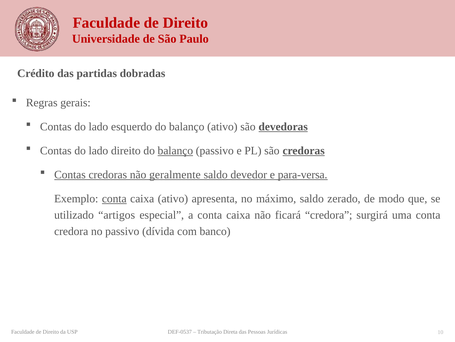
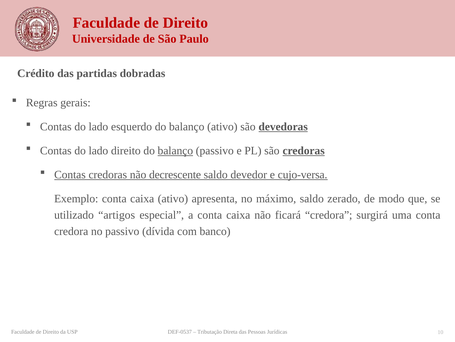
geralmente: geralmente -> decrescente (175, 174)
para-versa: para-versa -> cujo-versa (303, 174)
conta underline: present -> none (114, 198)
